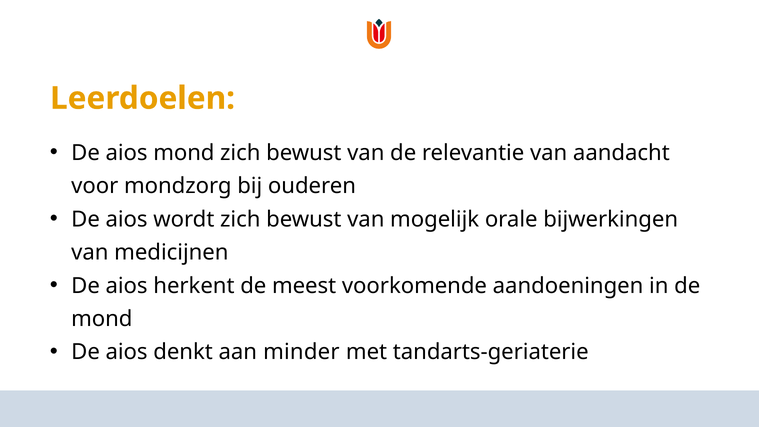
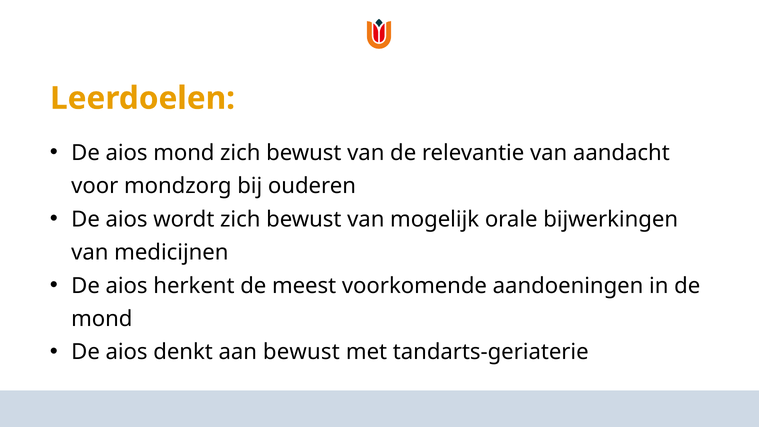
aan minder: minder -> bewust (301, 352)
